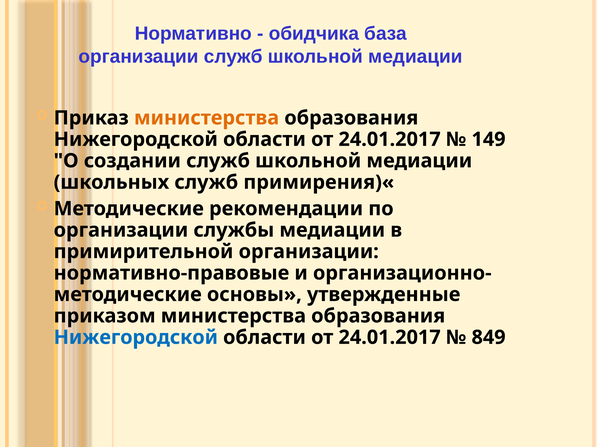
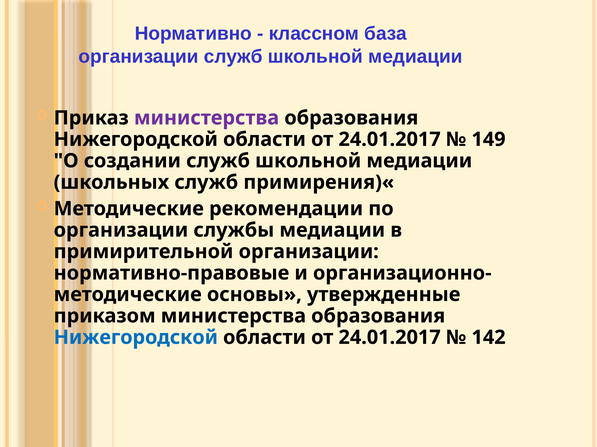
обидчика: обидчика -> классном (314, 34)
министерства colour: orange -> purple (207, 118)
849: 849 -> 142 (489, 338)
